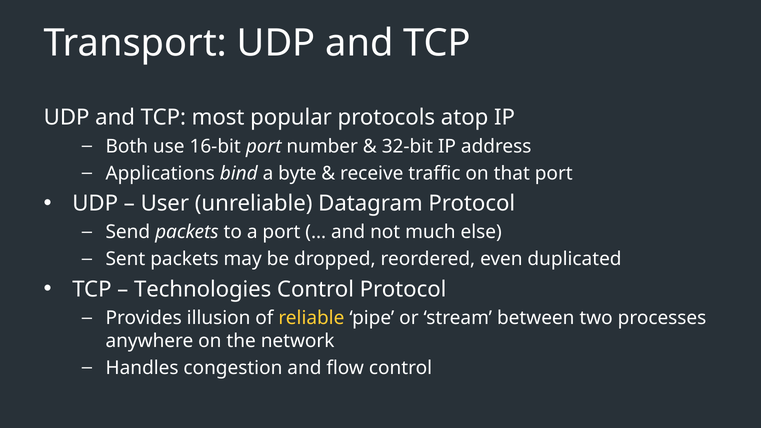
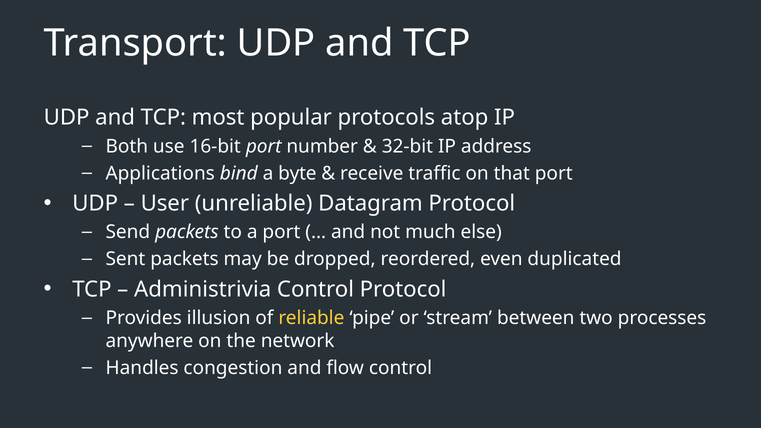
Technologies: Technologies -> Administrivia (203, 289)
